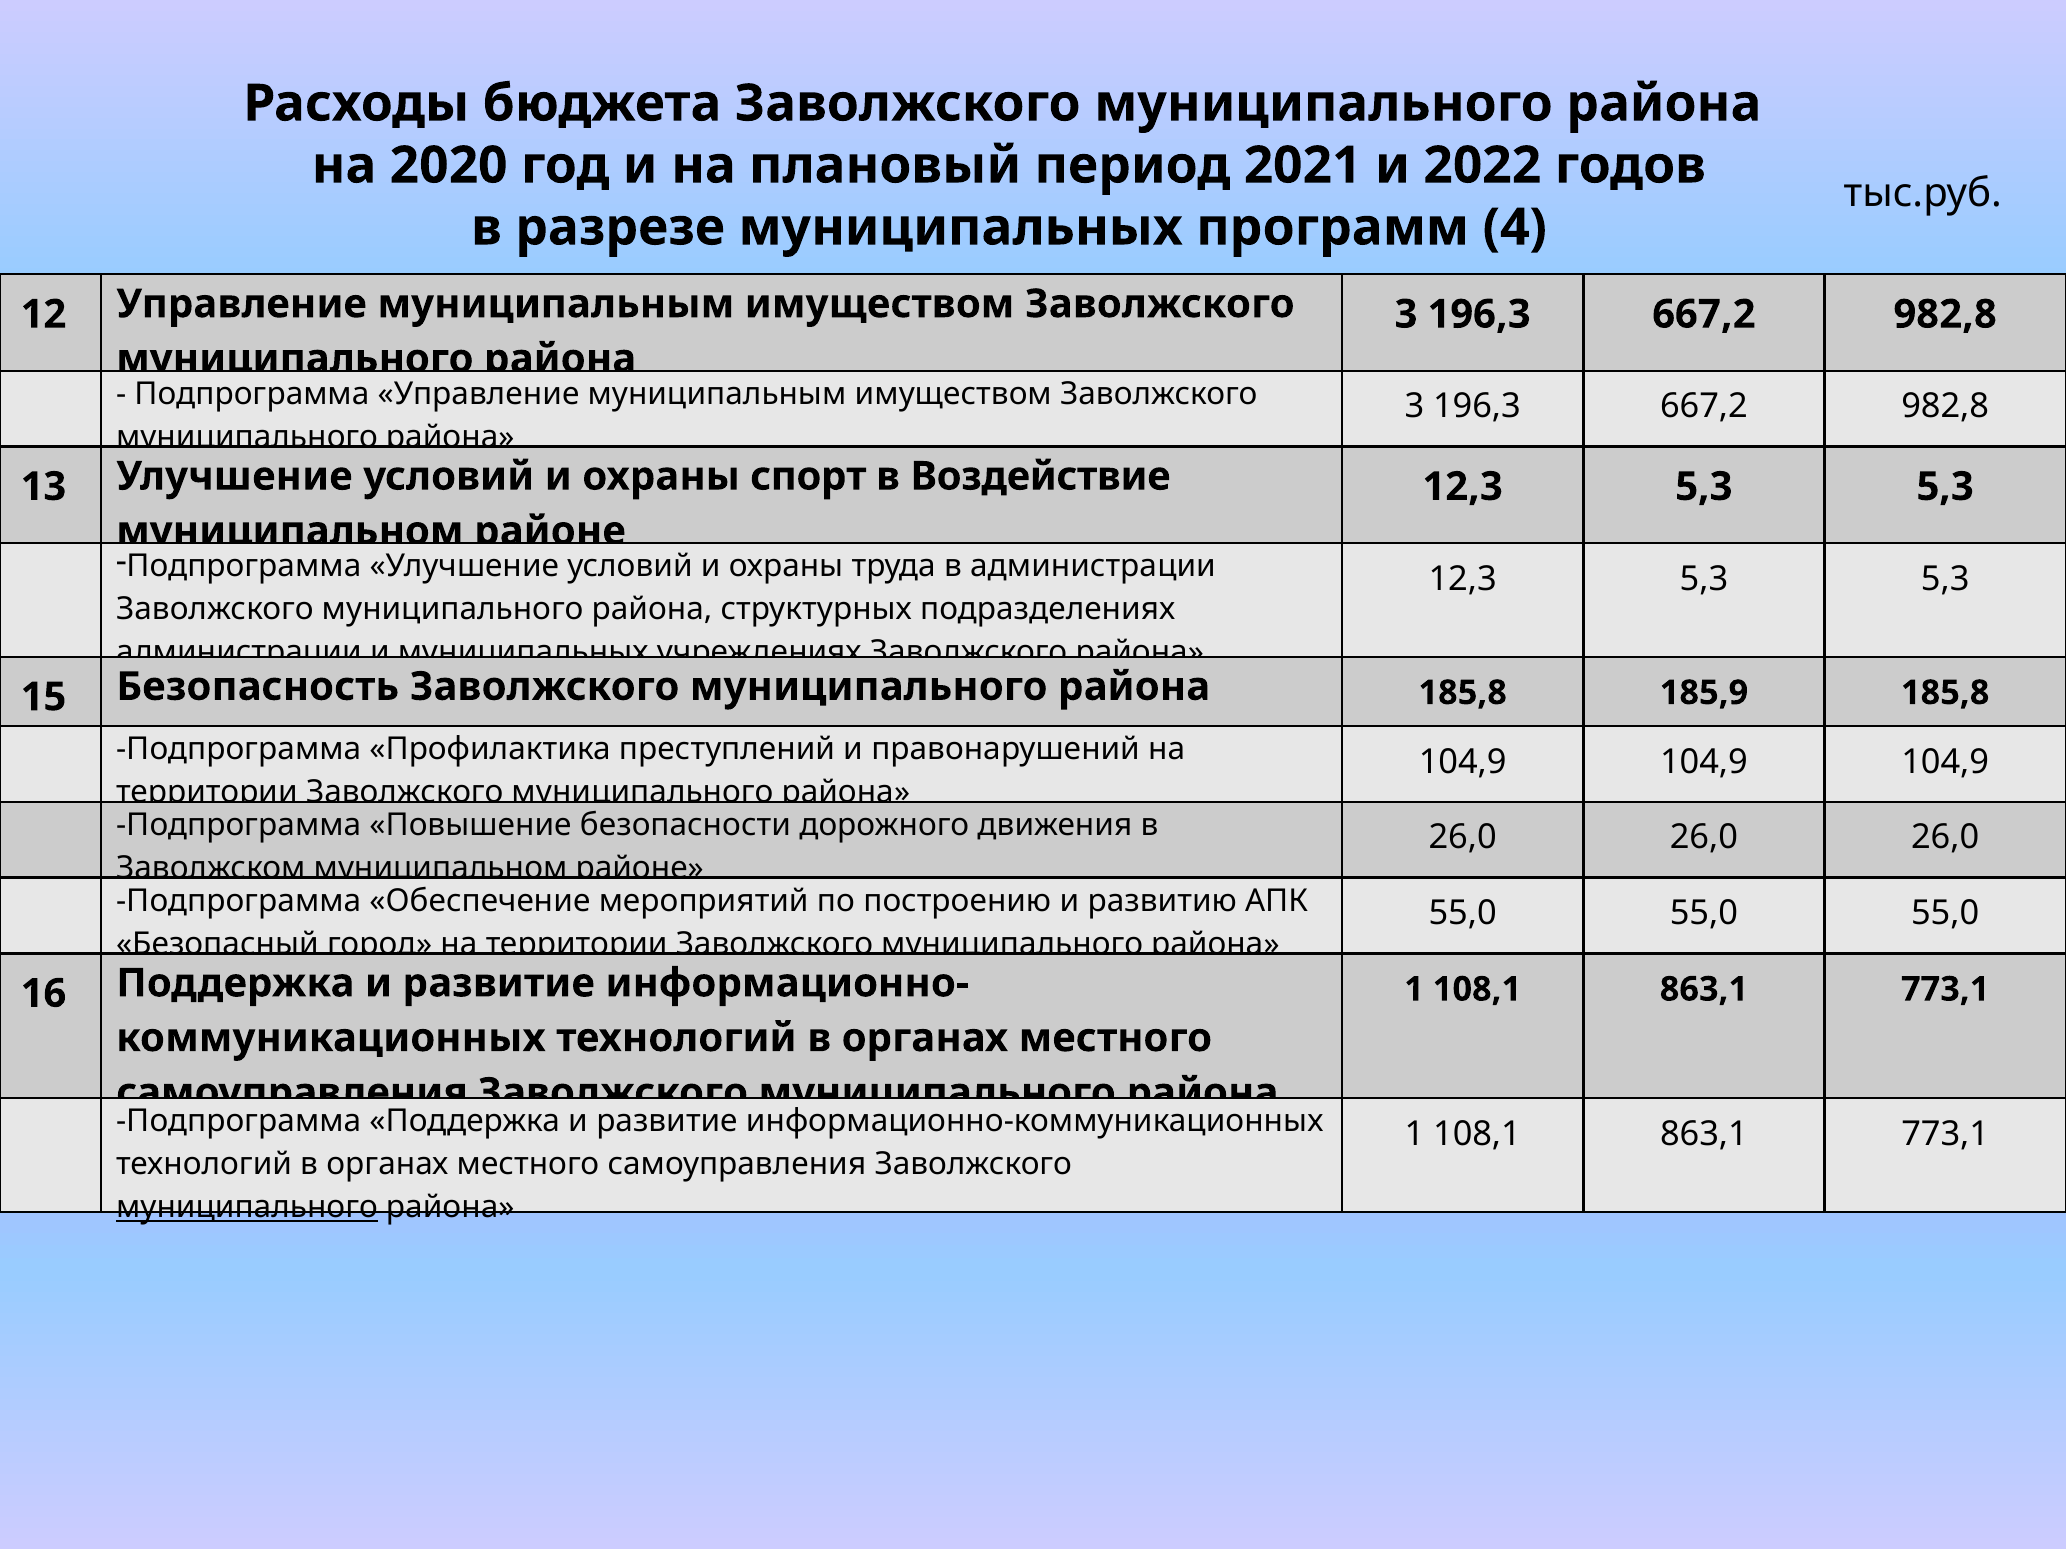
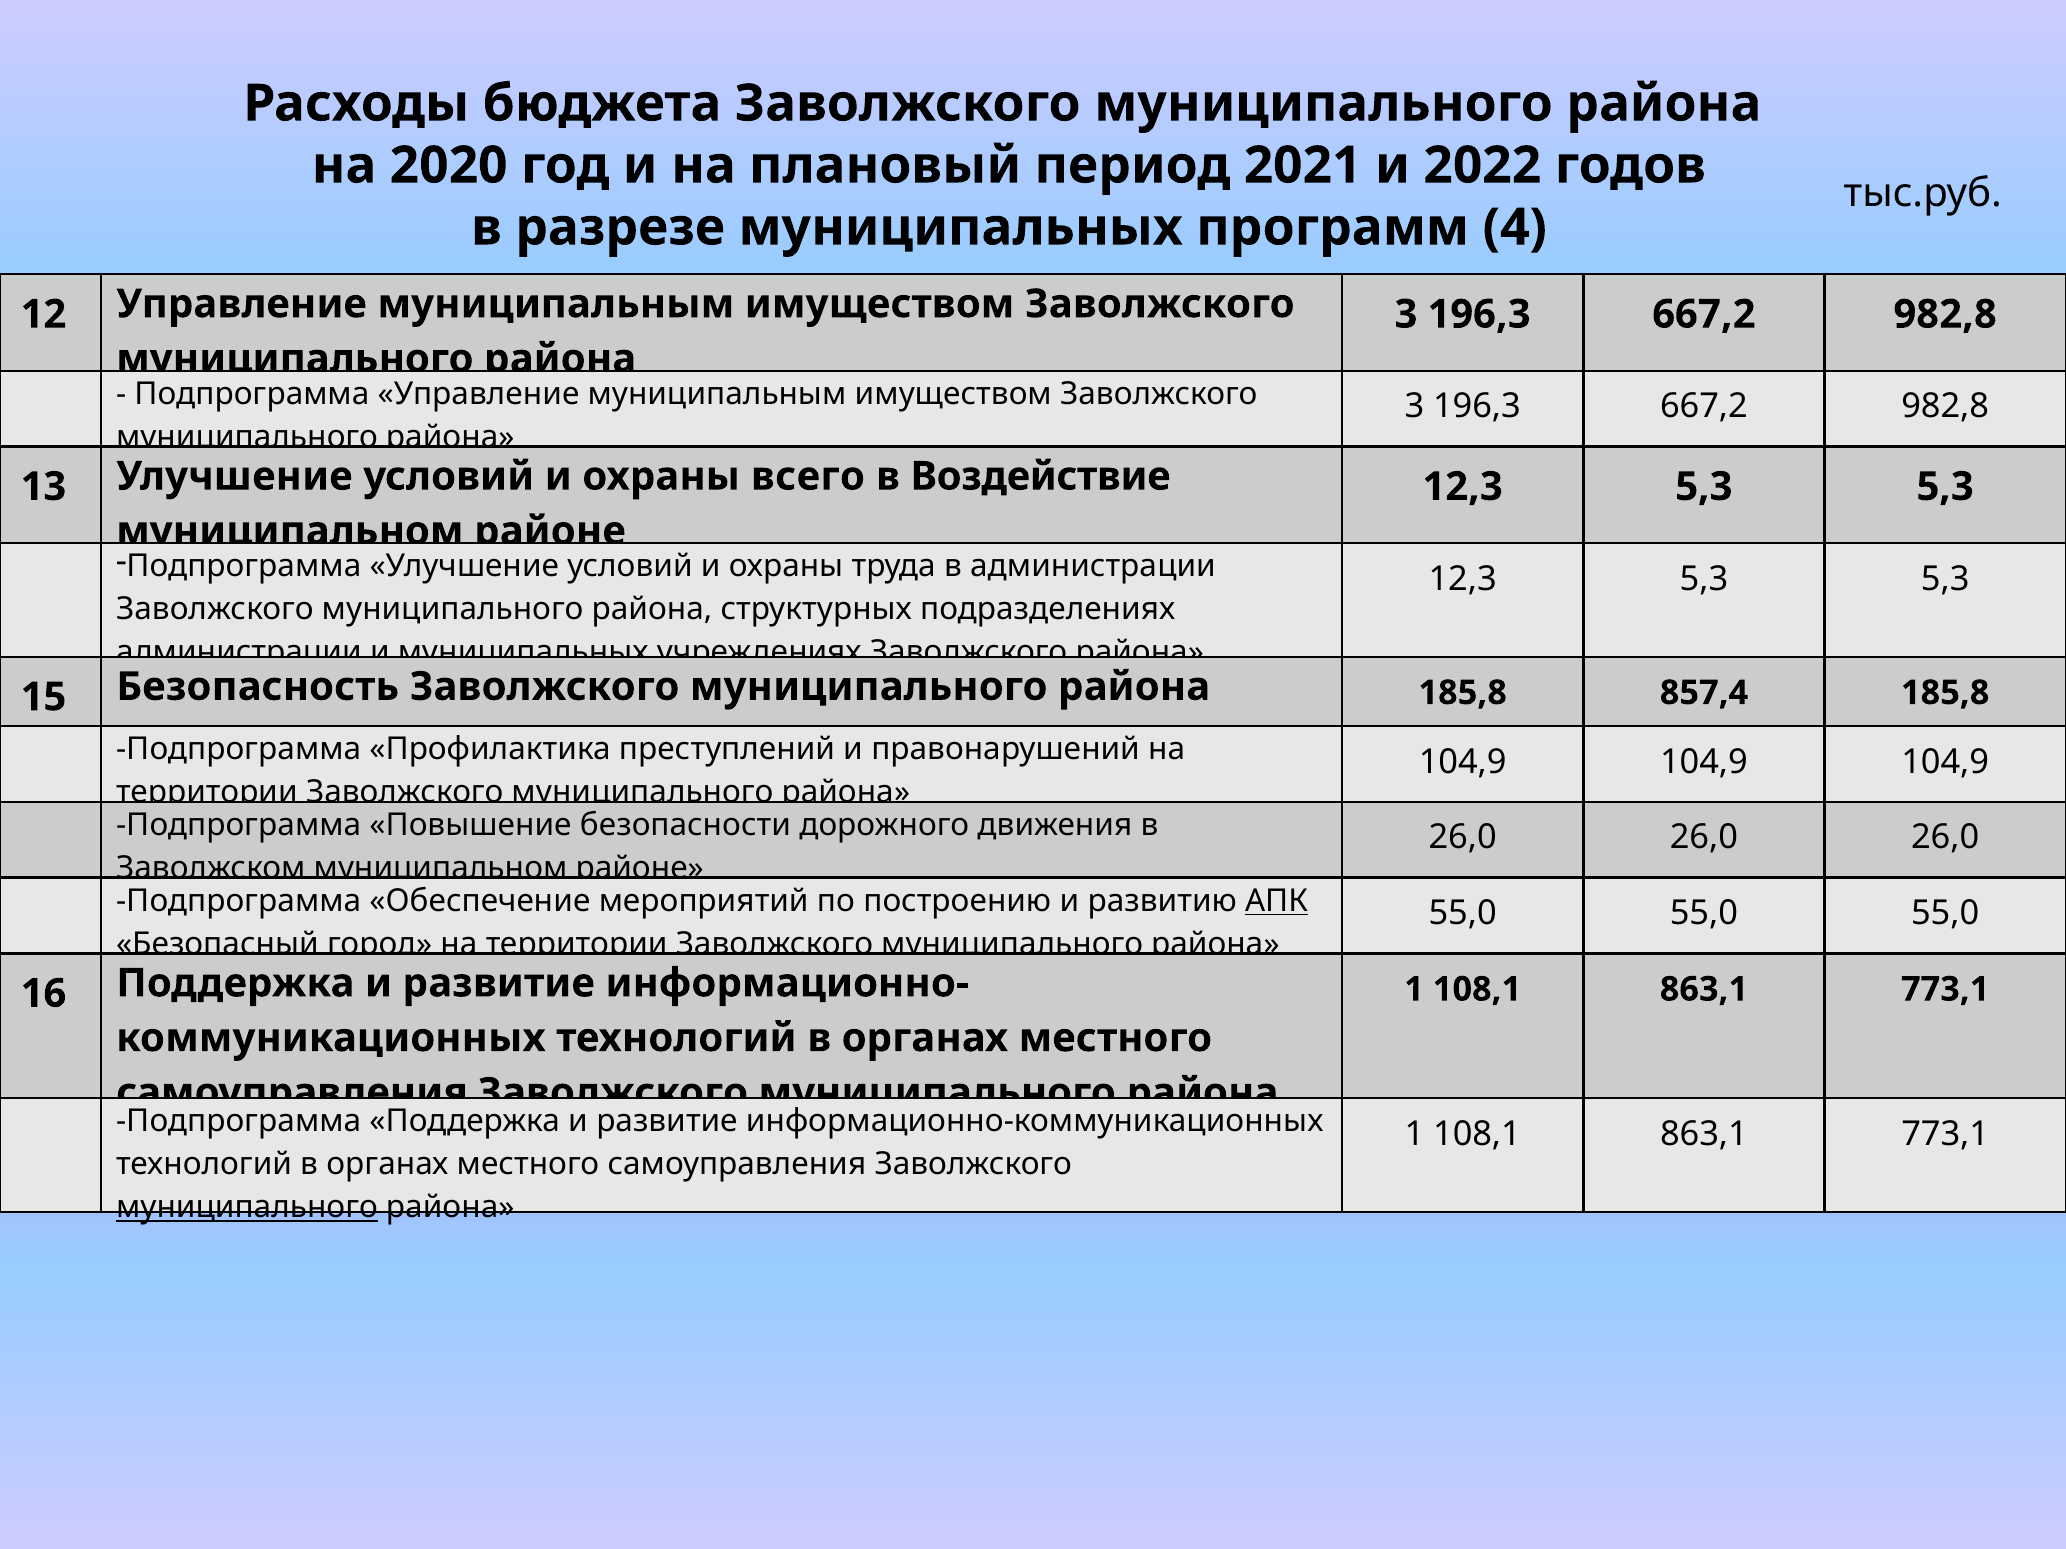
спорт: спорт -> всего (808, 477)
185,9: 185,9 -> 857,4 (1704, 693)
АПК underline: none -> present (1277, 901)
